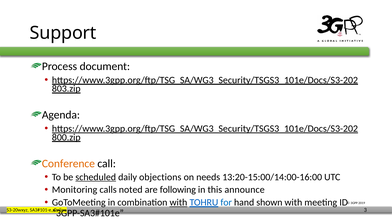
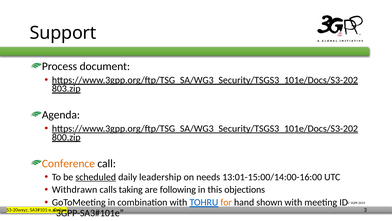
objections: objections -> leadership (160, 177)
13:20-15:00/14:00-16:00: 13:20-15:00/14:00-16:00 -> 13:01-15:00/14:00-16:00 (272, 177)
Monitoring: Monitoring -> Withdrawn (75, 189)
noted: noted -> taking (131, 189)
announce: announce -> objections (245, 189)
with underline: present -> none (178, 202)
for colour: blue -> orange (226, 202)
